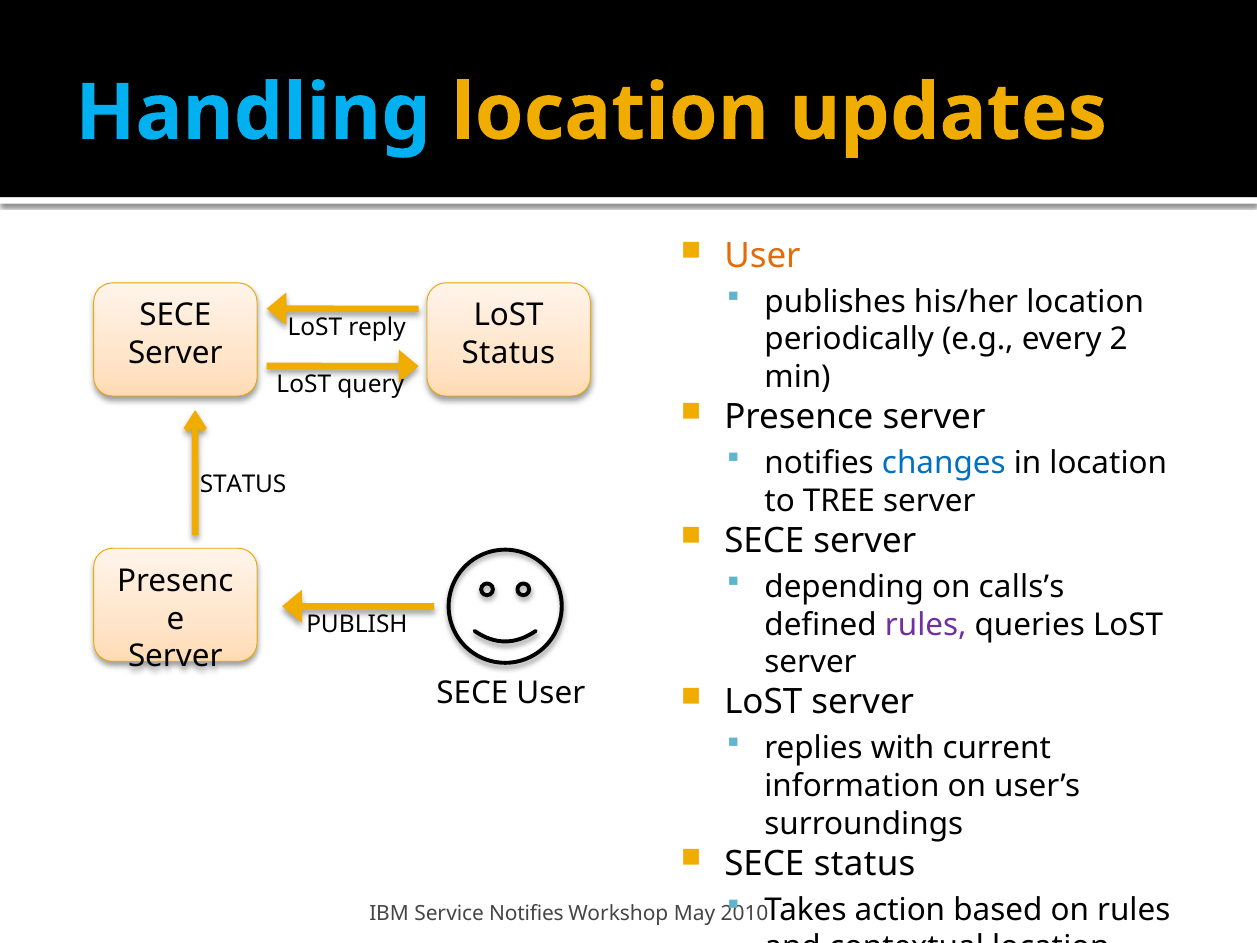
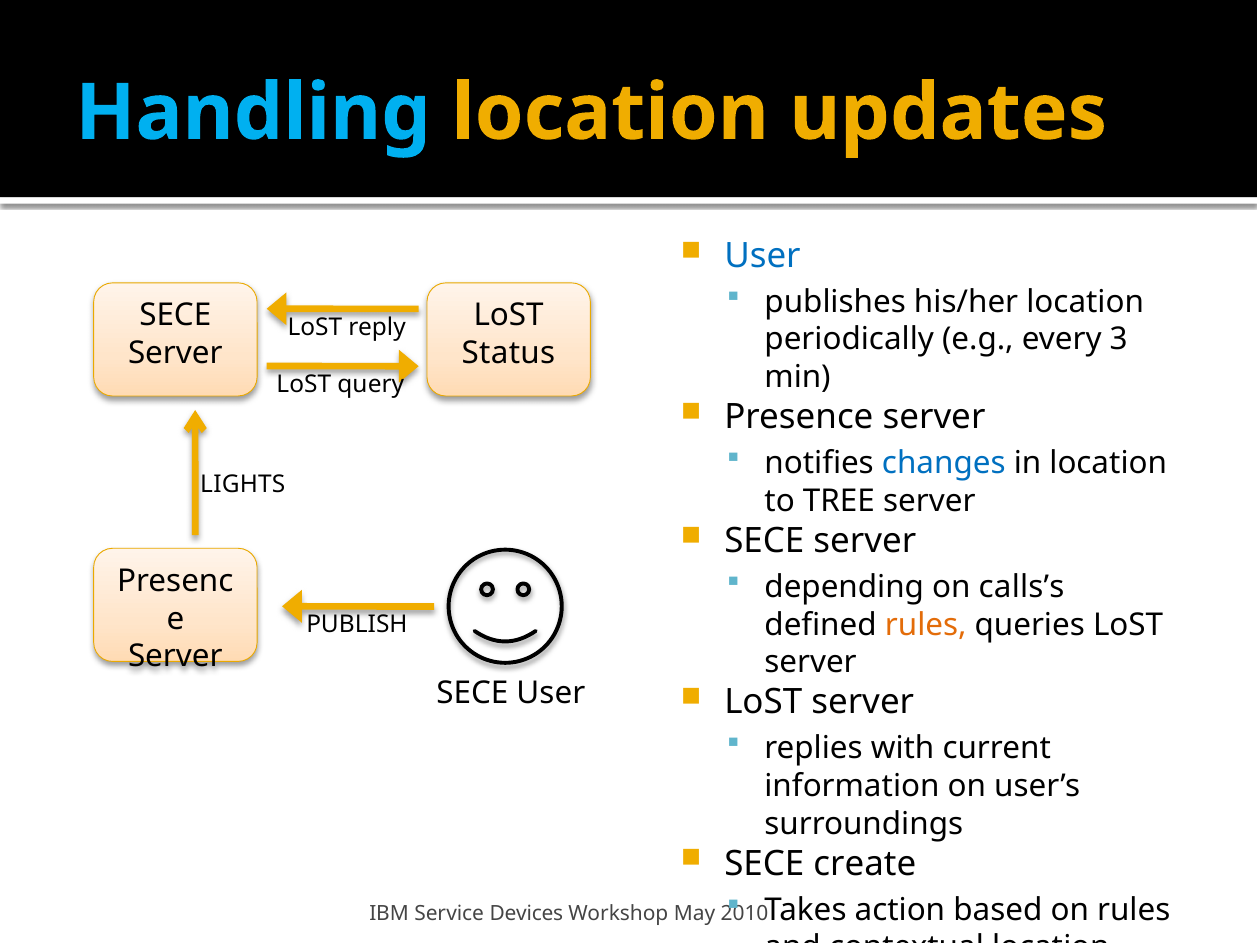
User colour: orange -> blue (762, 256)
2: 2 -> 3 (1119, 340)
STATUS: STATUS -> LIGHTS (243, 484)
rules colour: purple -> orange (926, 624)
SECE status: status -> create (865, 864)
Service Notifies: Notifies -> Devices (526, 914)
